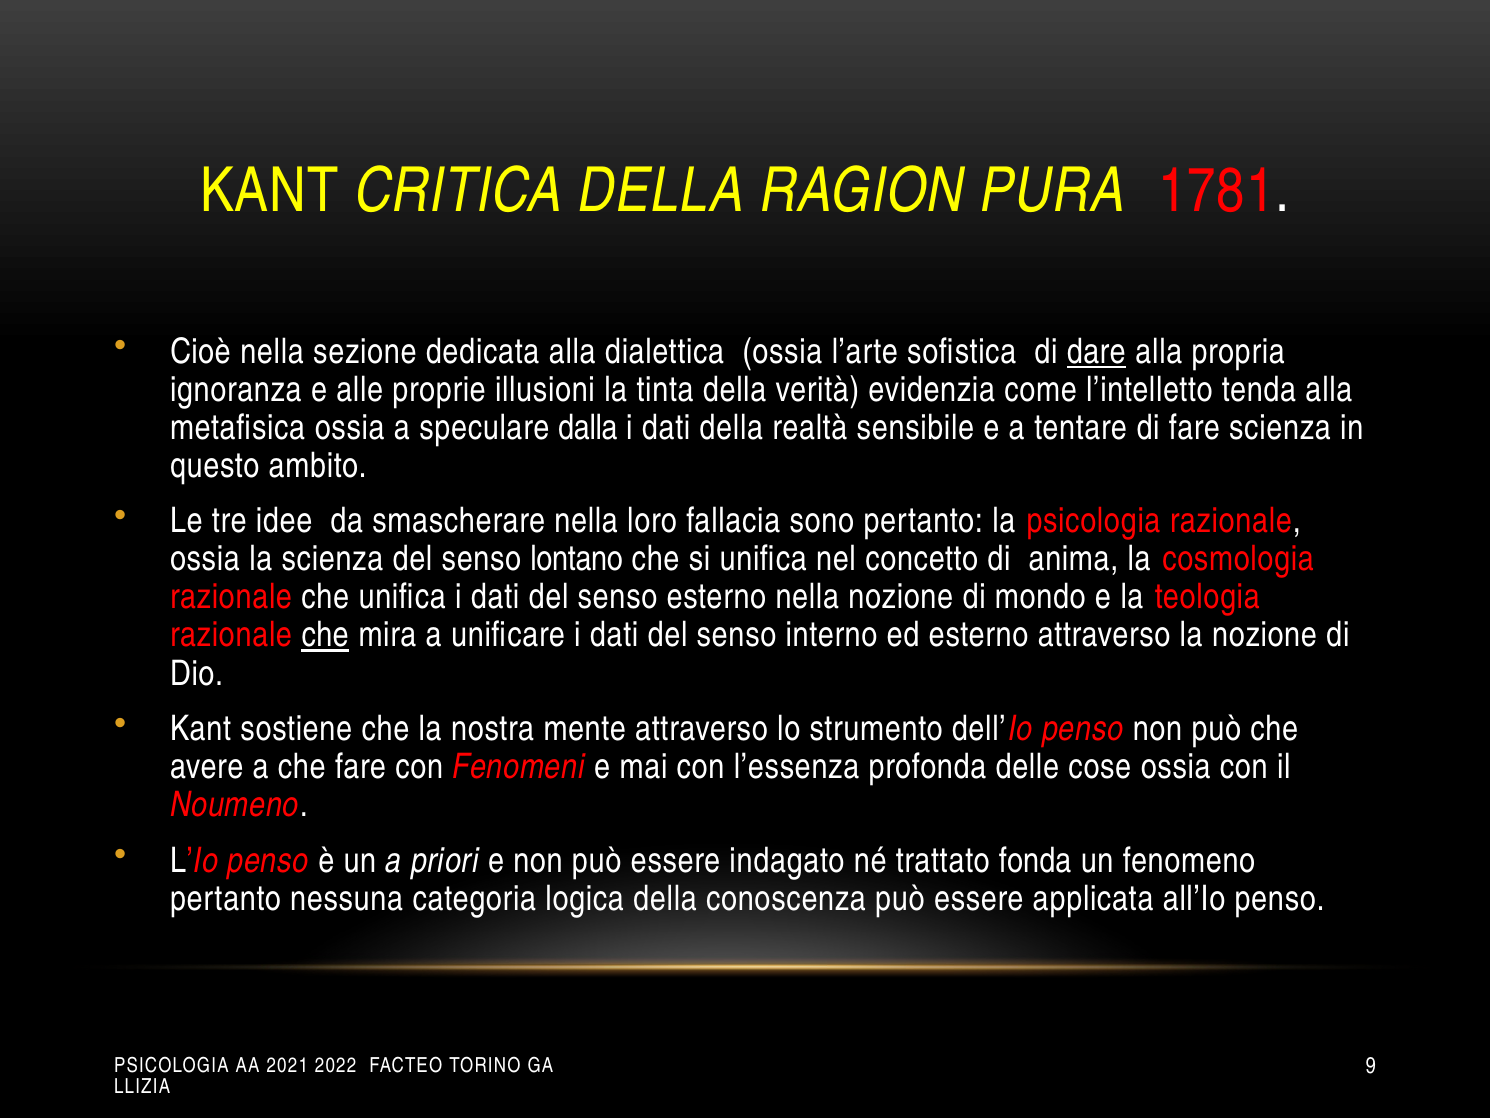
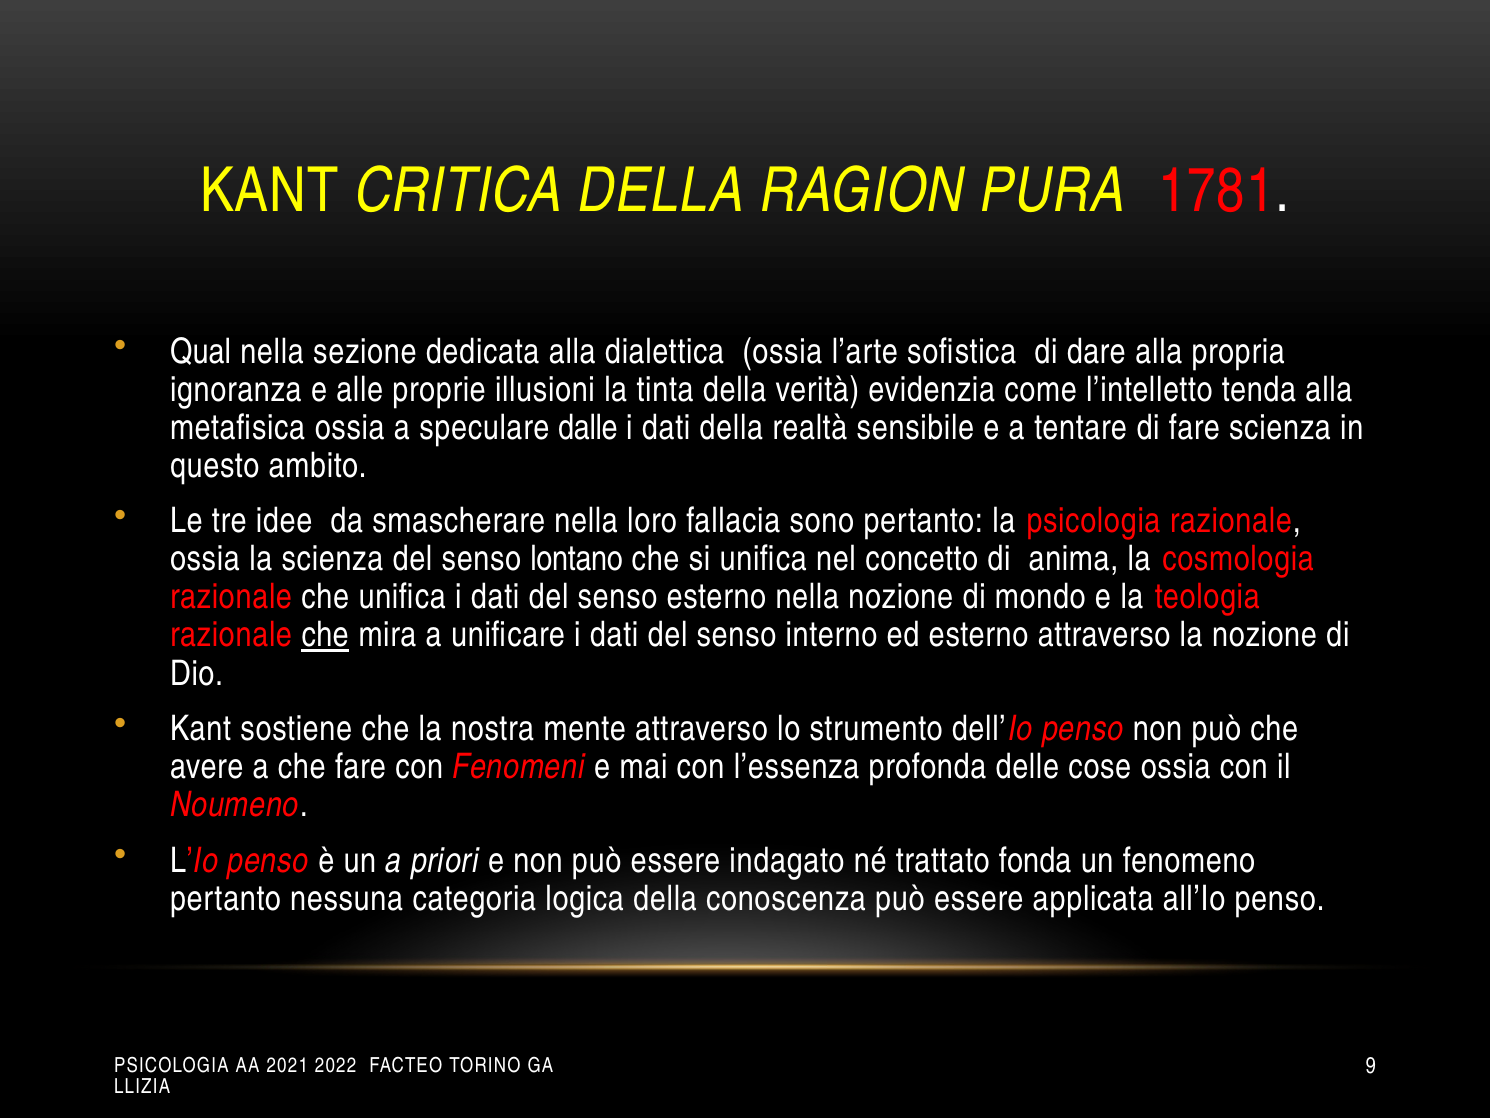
Cioè: Cioè -> Qual (201, 352)
dare underline: present -> none (1096, 352)
dalla: dalla -> dalle (588, 428)
